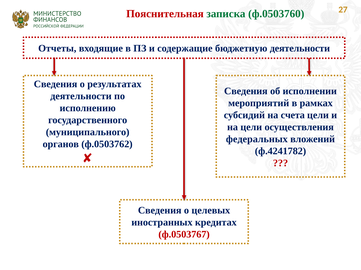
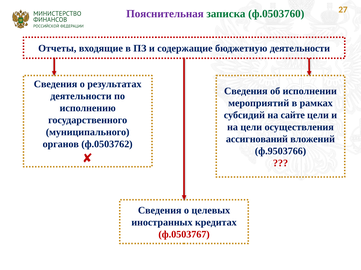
Пояснительная colour: red -> purple (165, 14)
счета: счета -> сайте (293, 115)
федеральных: федеральных -> ассигнований (257, 139)
ф.4241782: ф.4241782 -> ф.9503766 (280, 151)
